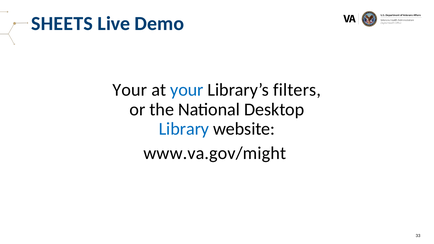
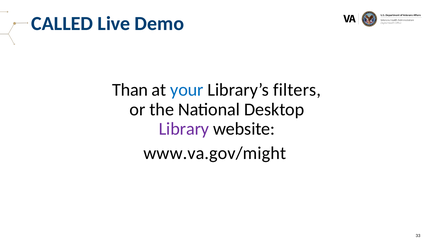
SHEETS: SHEETS -> CALLED (62, 24)
Your: Your -> Than (130, 90)
Library colour: blue -> purple (184, 129)
